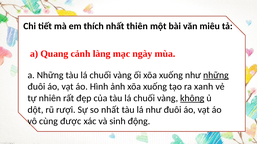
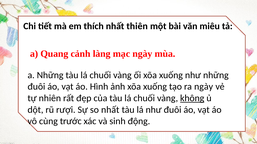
những underline: present -> none (216, 75)
ra xanh: xanh -> ngày (204, 87)
được: được -> trước (71, 122)
